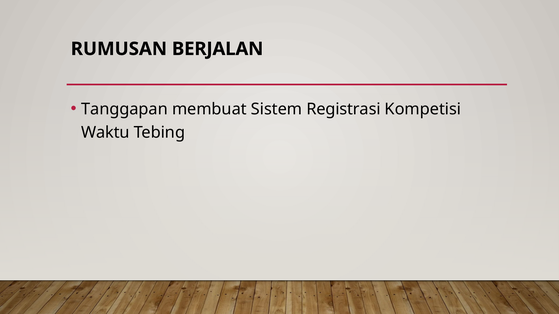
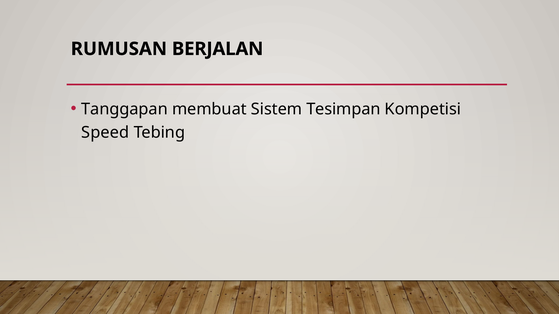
Registrasi: Registrasi -> Tesimpan (343, 109)
Waktu: Waktu -> Speed (105, 133)
